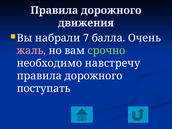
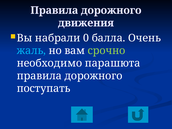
7: 7 -> 0 (86, 38)
жаль colour: pink -> light blue (31, 51)
навстречу: навстречу -> парашюта (113, 63)
